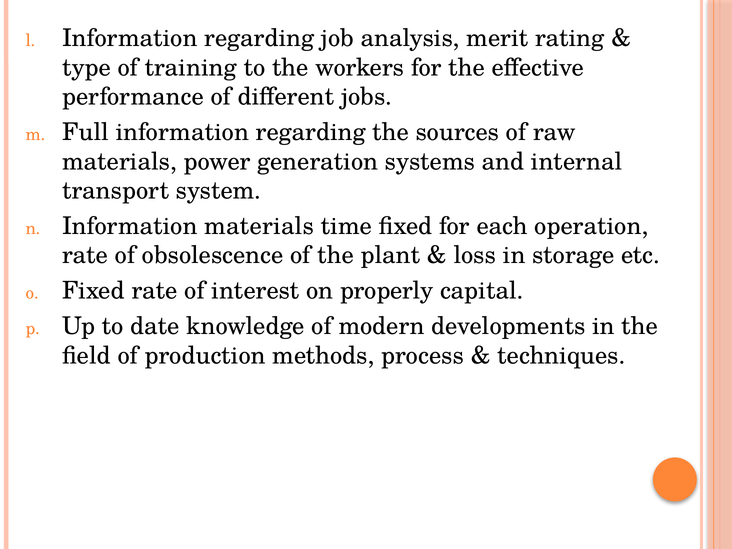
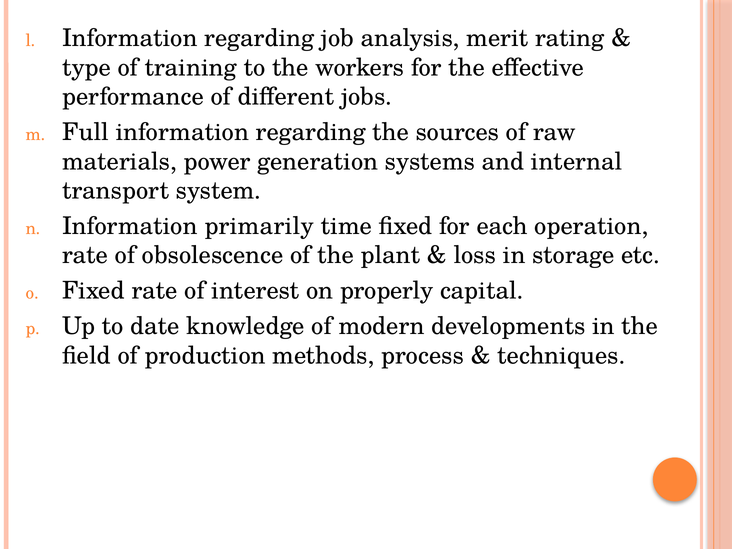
Information materials: materials -> primarily (259, 226)
